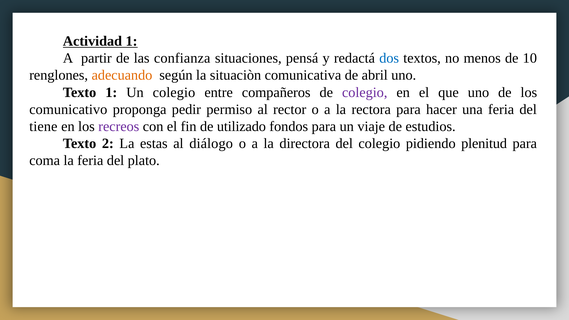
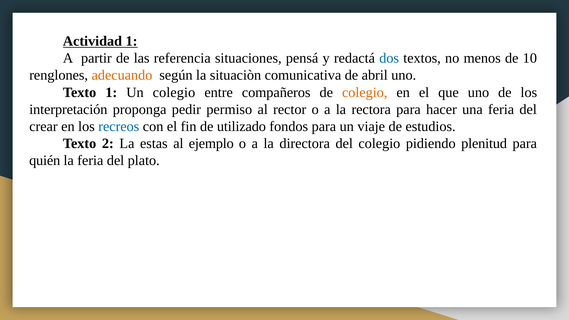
confianza: confianza -> referencia (182, 58)
colegio colour: purple -> orange (365, 92)
comunicativo: comunicativo -> interpretación (68, 109)
tiene: tiene -> crear (43, 127)
recreos colour: purple -> blue (119, 127)
diálogo: diálogo -> ejemplo (211, 144)
coma: coma -> quién (45, 161)
